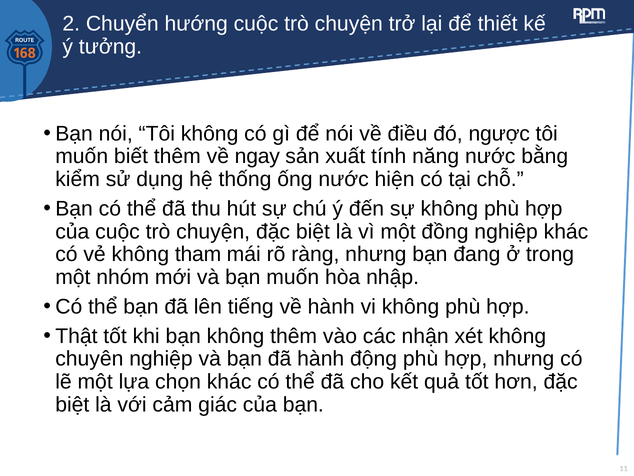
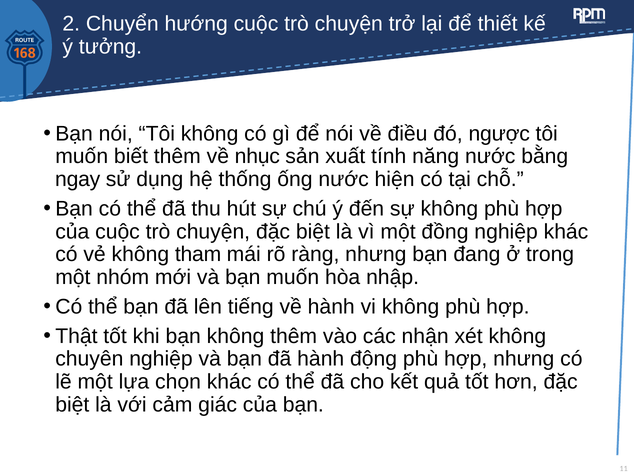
ngay: ngay -> nhục (257, 156)
kiểm: kiểm -> ngay (78, 179)
